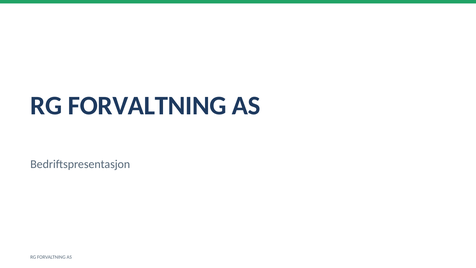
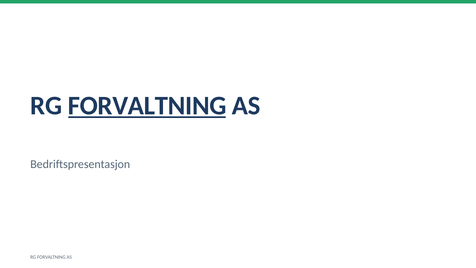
FORVALTNING underline: none -> present (147, 106)
